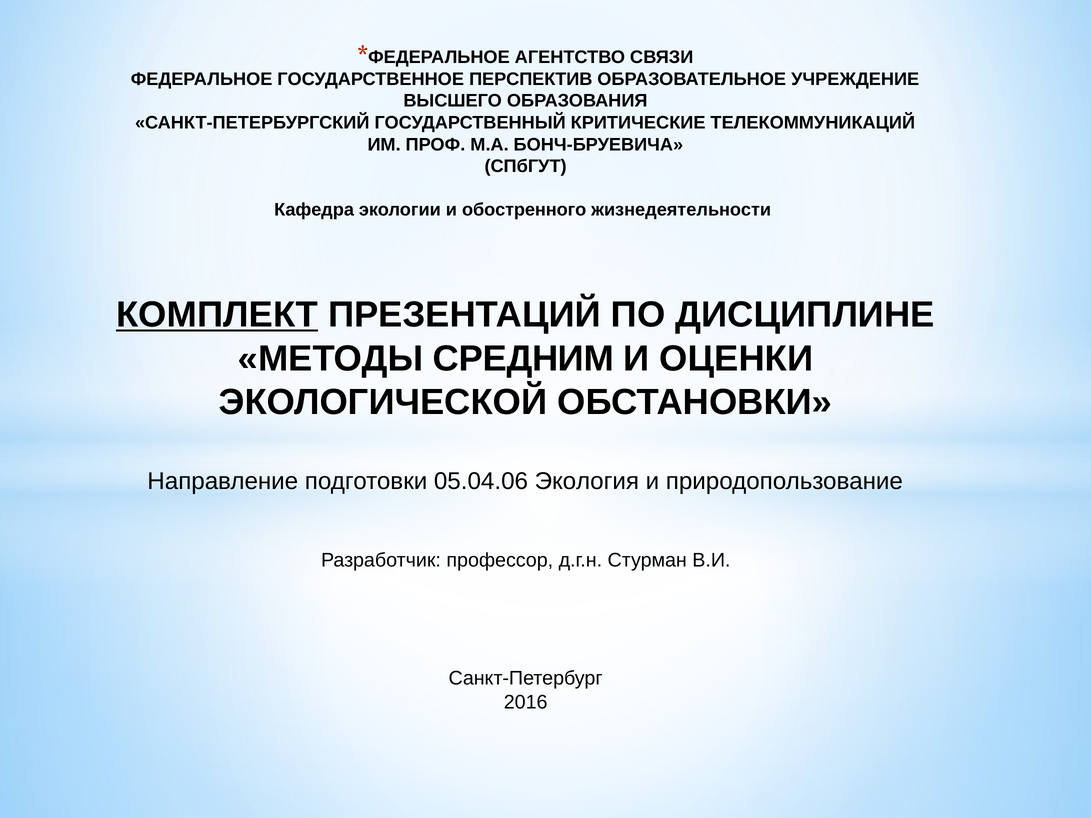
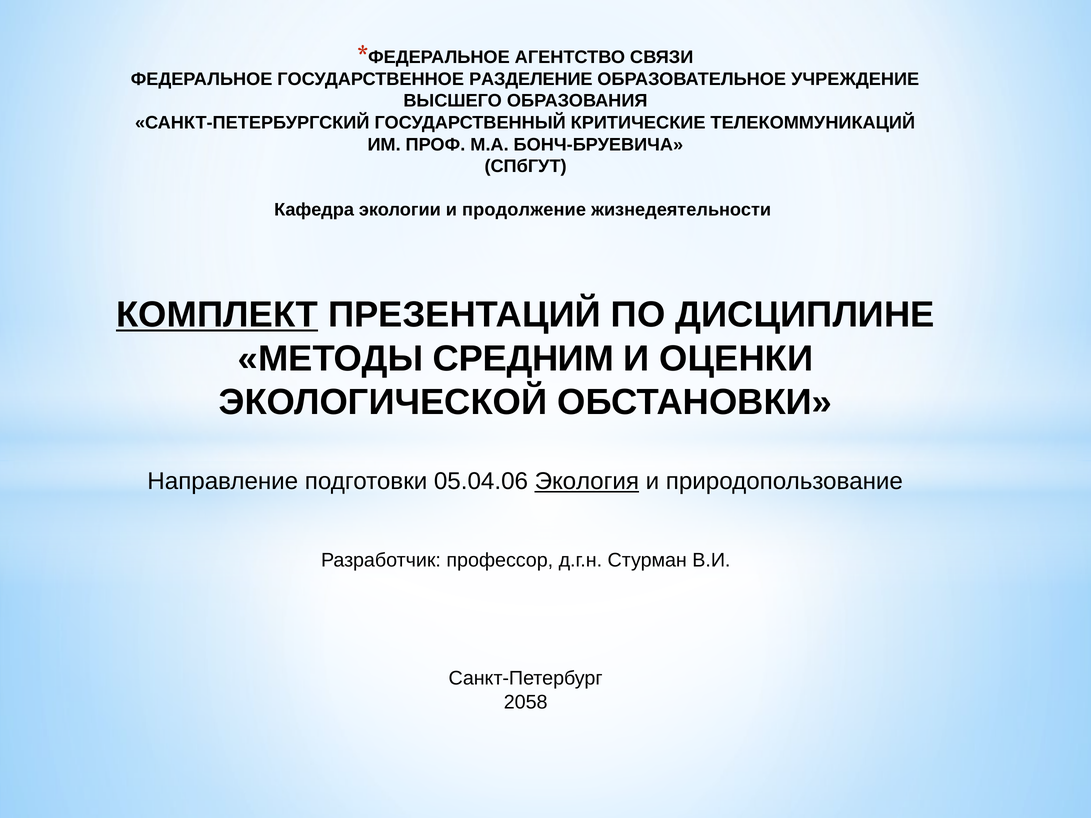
ПЕРСПЕКТИВ: ПЕРСПЕКТИВ -> РАЗДЕЛЕНИЕ (531, 79)
обостренного: обостренного -> продолжение (524, 210)
Экология underline: none -> present (587, 481)
2016: 2016 -> 2058 (526, 702)
